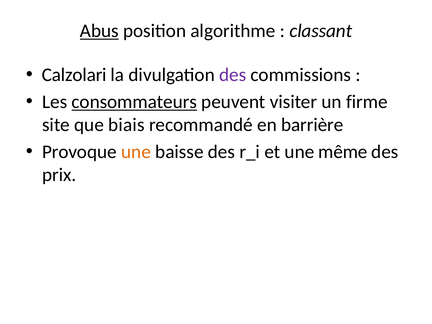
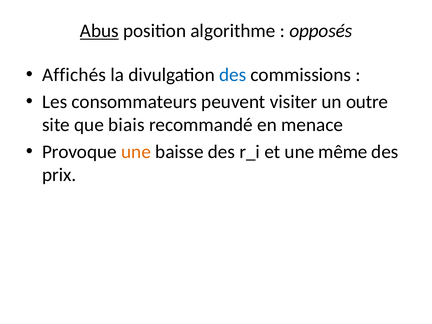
classant: classant -> opposés (321, 31)
Calzolari: Calzolari -> Affichés (74, 75)
des colour: purple -> blue (233, 75)
consommateurs underline: present -> none (134, 102)
firme: firme -> outre (367, 102)
barrière: barrière -> menace (312, 125)
